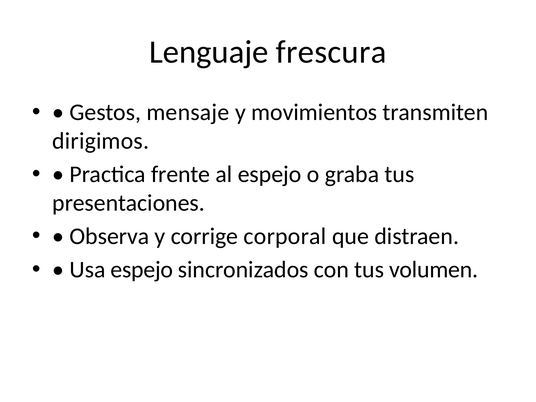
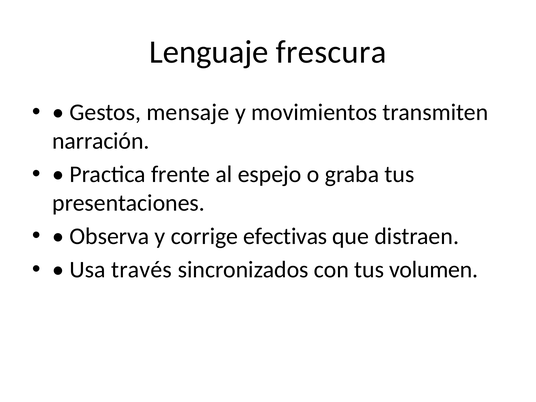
dirigimos: dirigimos -> narración (101, 141)
corporal: corporal -> efectivas (285, 236)
Usa espejo: espejo -> través (142, 270)
